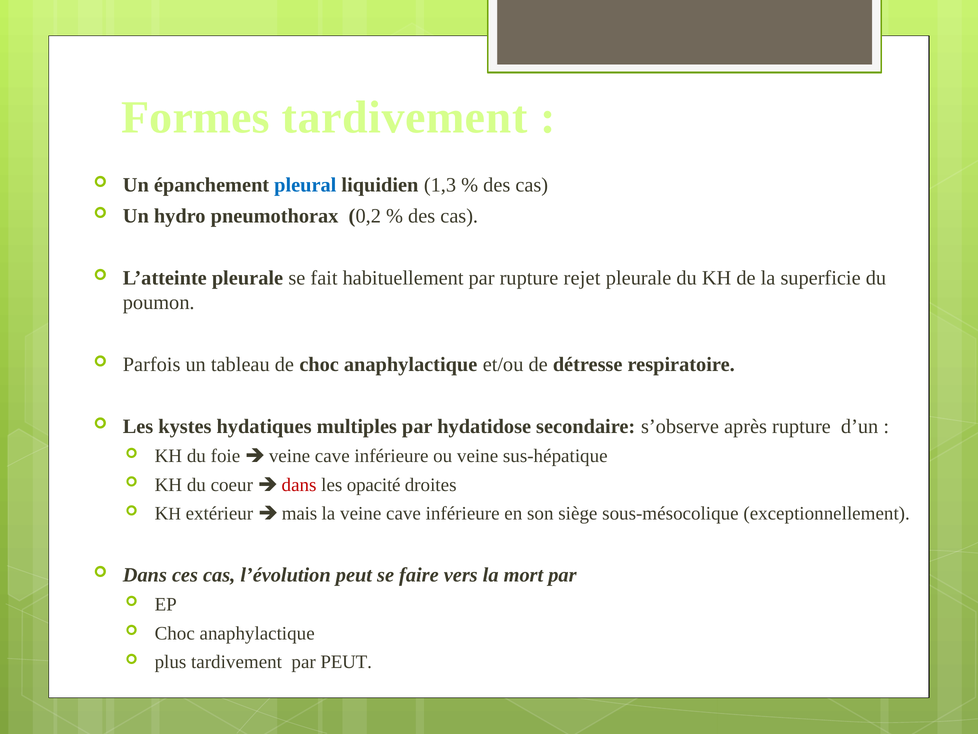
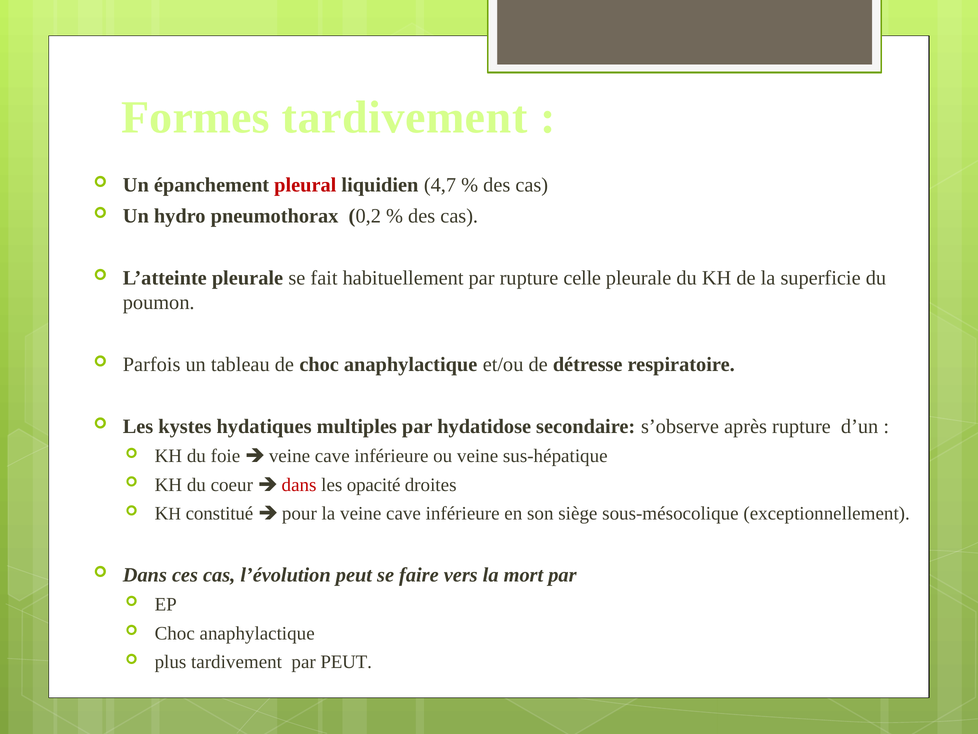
pleural colour: blue -> red (305, 185)
1,3: 1,3 -> 4,7 (440, 185)
rejet: rejet -> celle (582, 278)
extérieur: extérieur -> constitué (219, 513)
mais: mais -> pour (299, 513)
